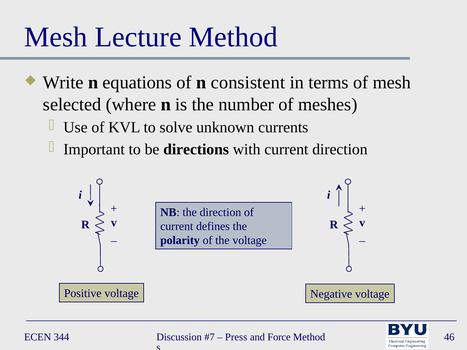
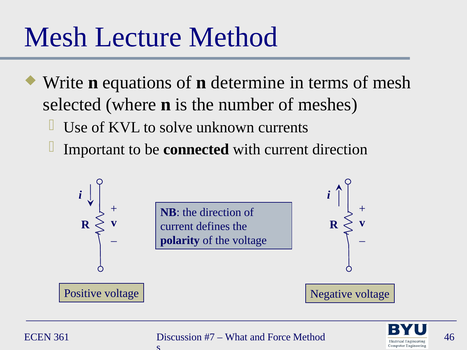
consistent: consistent -> determine (248, 83)
directions: directions -> connected (196, 149)
344: 344 -> 361 (61, 337)
Press: Press -> What (236, 337)
